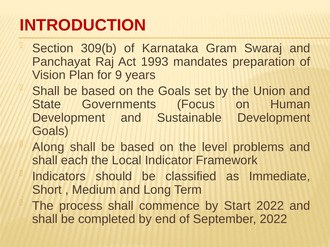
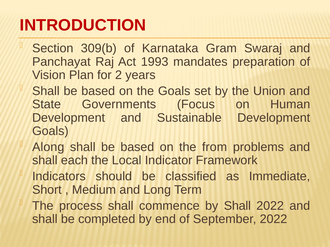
9: 9 -> 2 (119, 75)
level: level -> from (215, 147)
by Start: Start -> Shall (237, 206)
